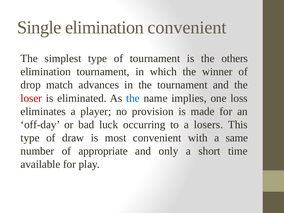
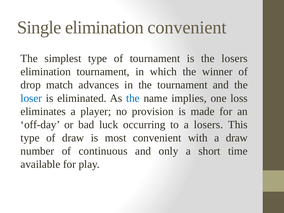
the others: others -> losers (235, 58)
loser colour: red -> blue (31, 98)
a same: same -> draw (237, 138)
appropriate: appropriate -> continuous (103, 151)
